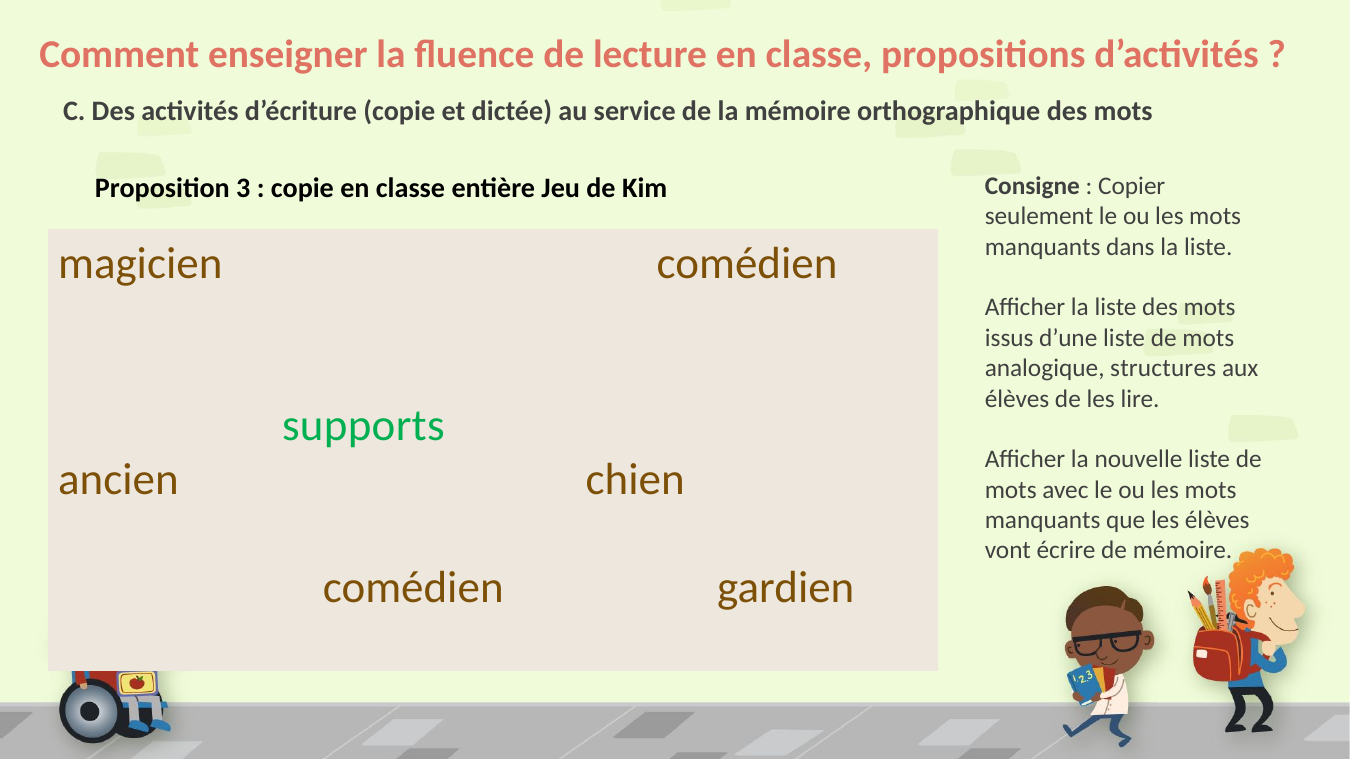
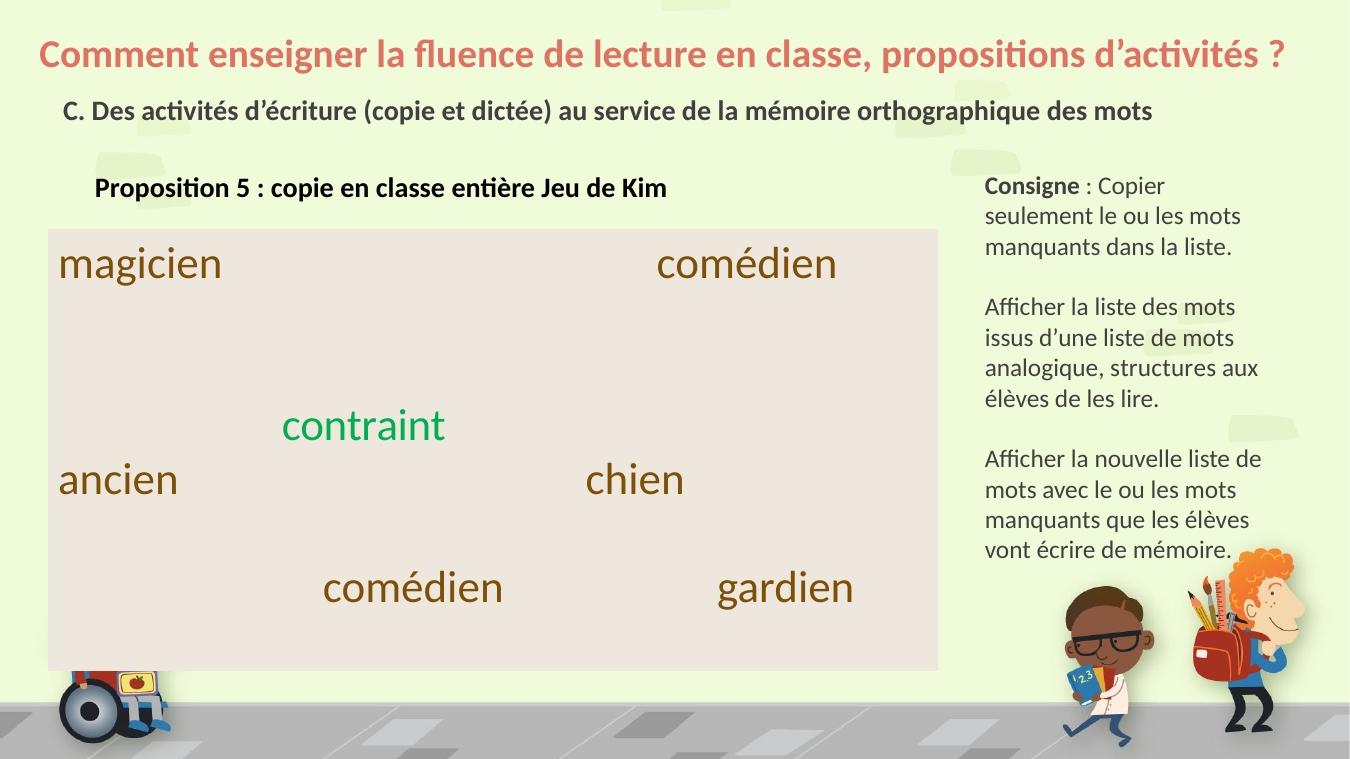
3: 3 -> 5 (243, 188)
supports: supports -> contraint (364, 426)
